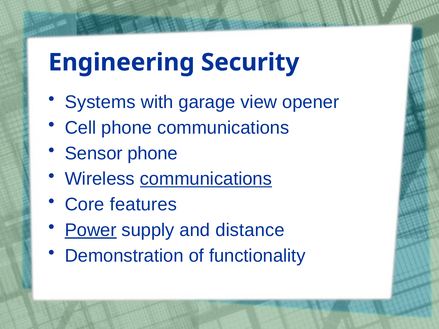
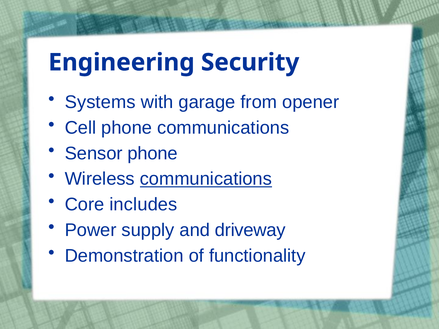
view: view -> from (259, 102)
features: features -> includes (143, 205)
Power underline: present -> none (91, 230)
distance: distance -> driveway (250, 230)
